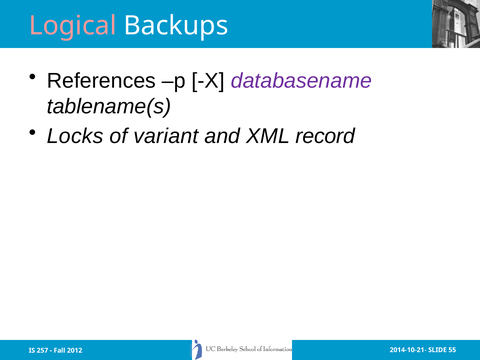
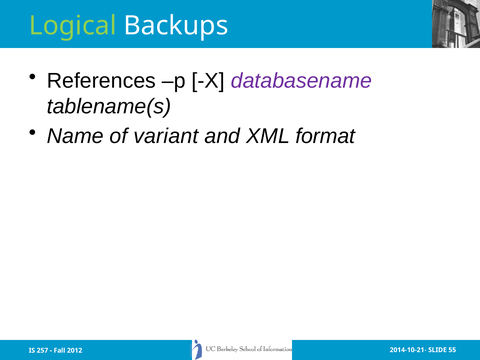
Logical colour: pink -> light green (73, 26)
Locks: Locks -> Name (75, 136)
record: record -> format (325, 136)
